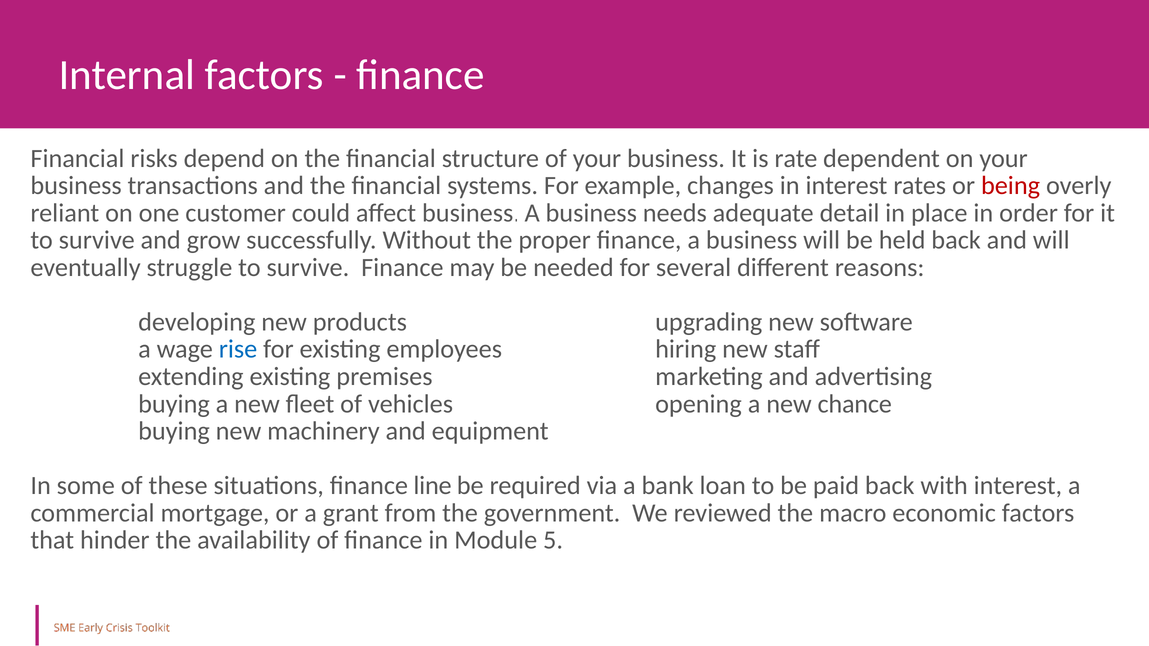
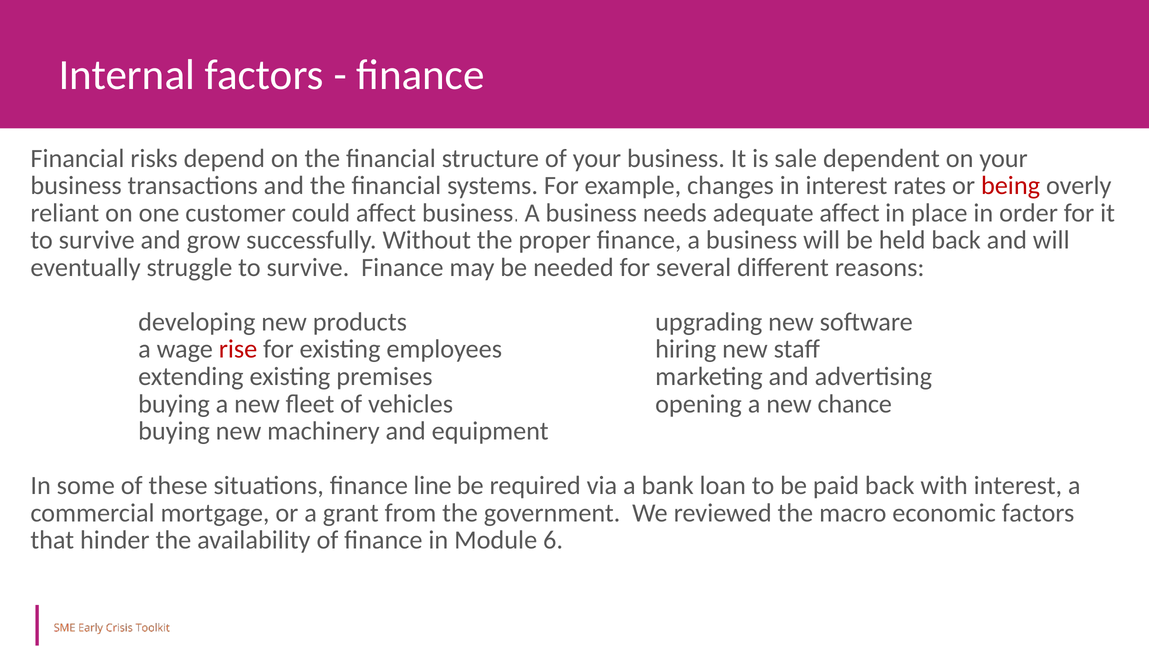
rate: rate -> sale (796, 159)
adequate detail: detail -> affect (850, 213)
rise colour: blue -> red (238, 349)
5: 5 -> 6 (553, 540)
